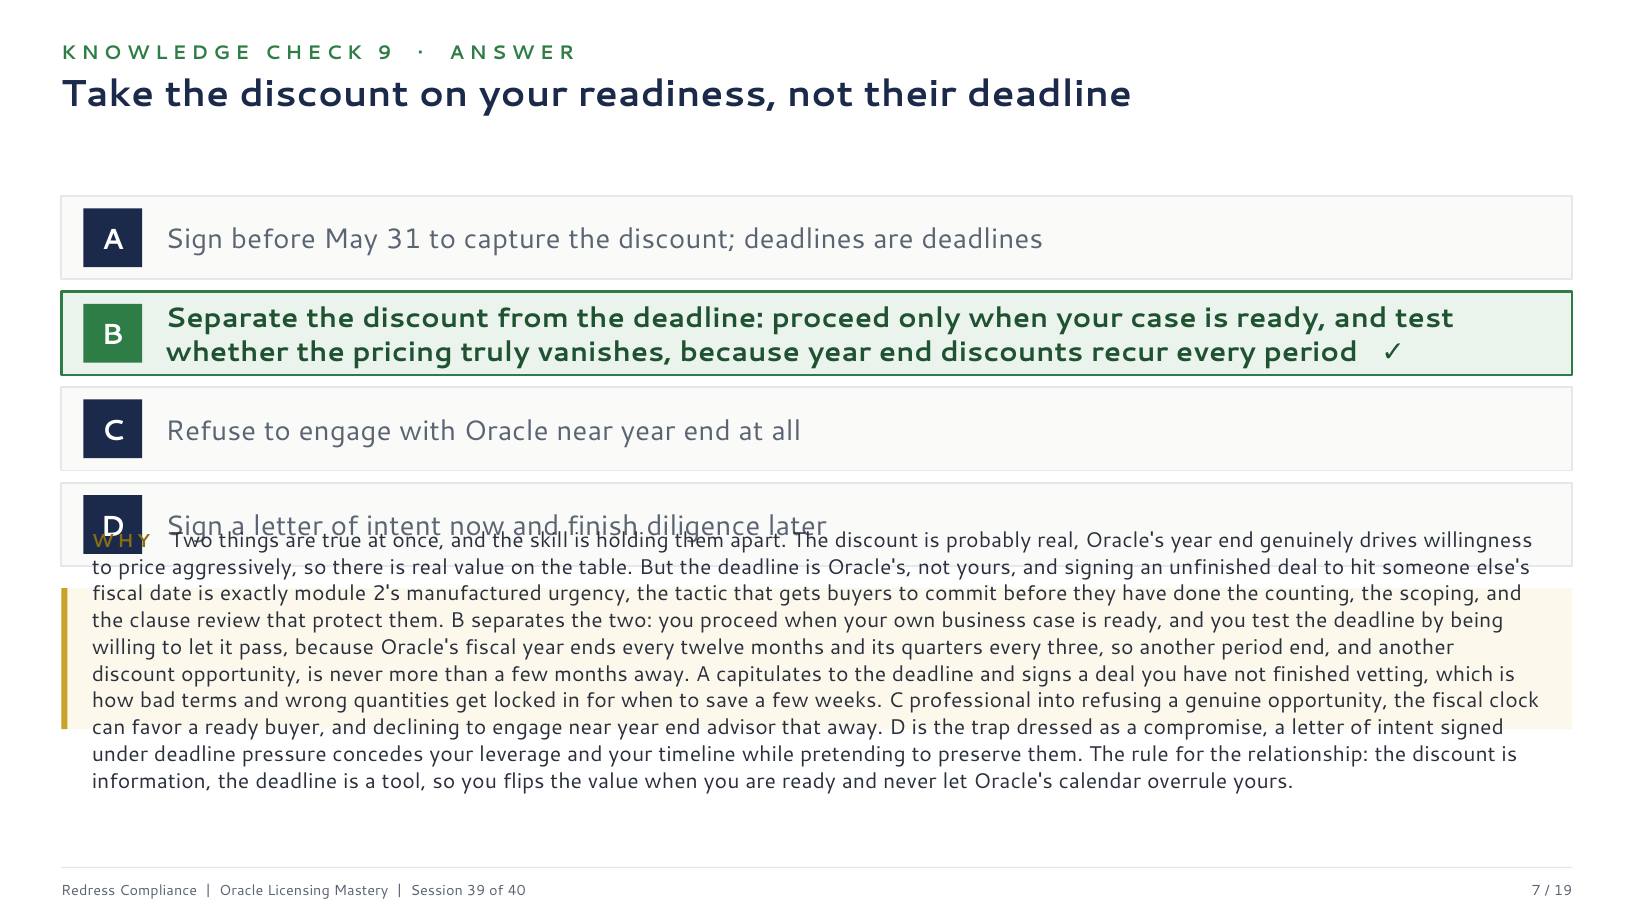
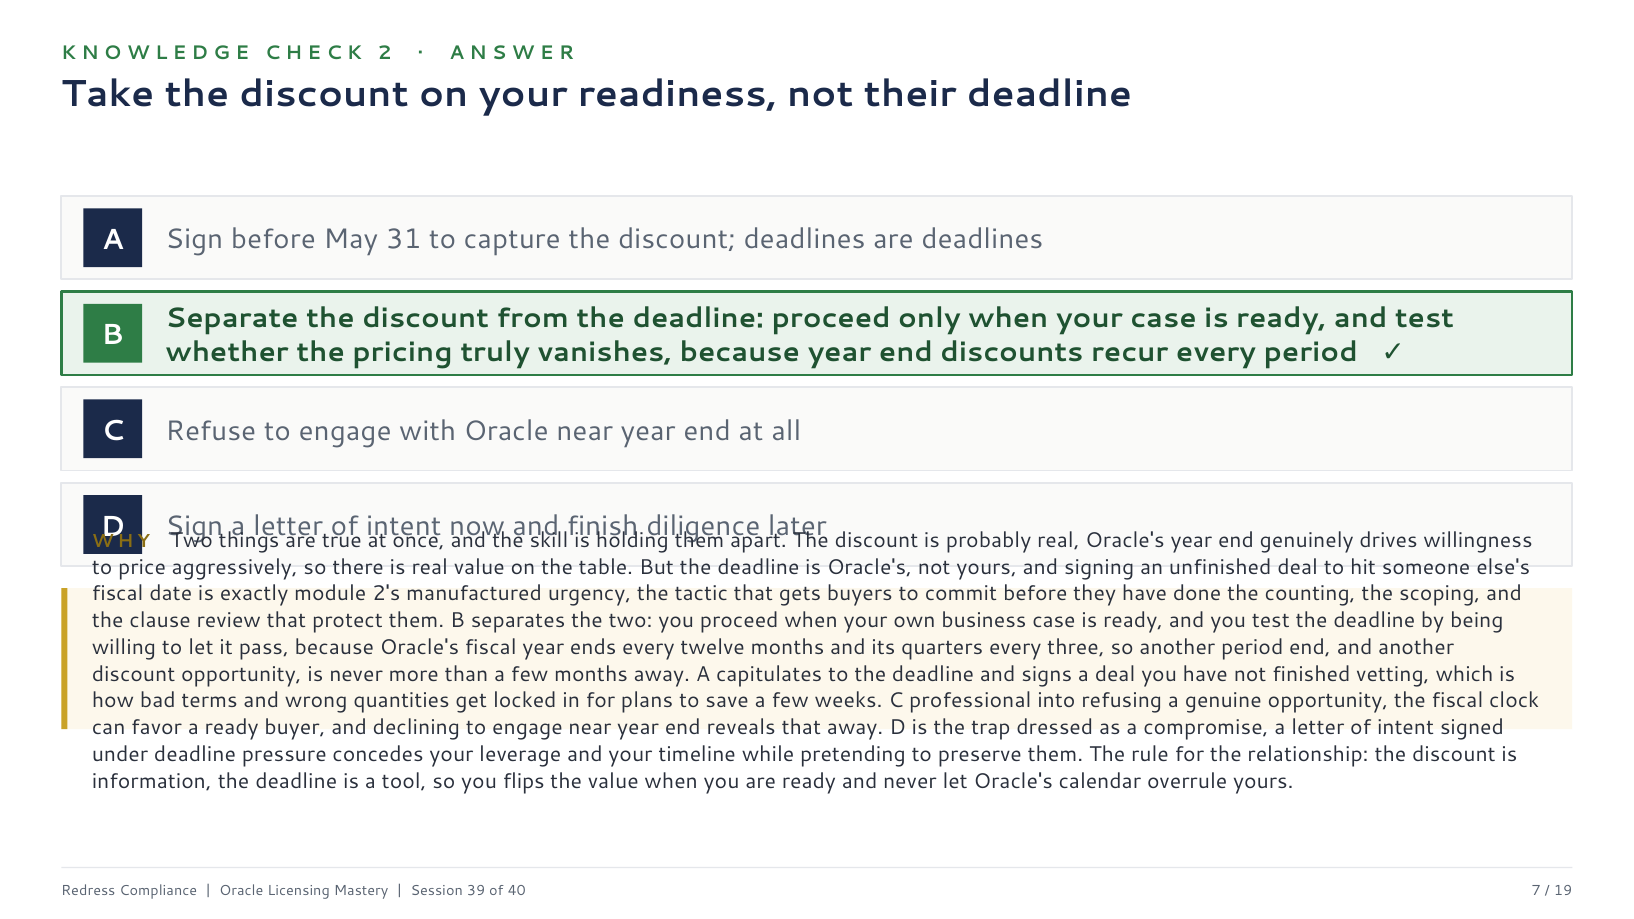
9: 9 -> 2 (385, 53)
for when: when -> plans (647, 701)
advisor: advisor -> reveals (741, 728)
